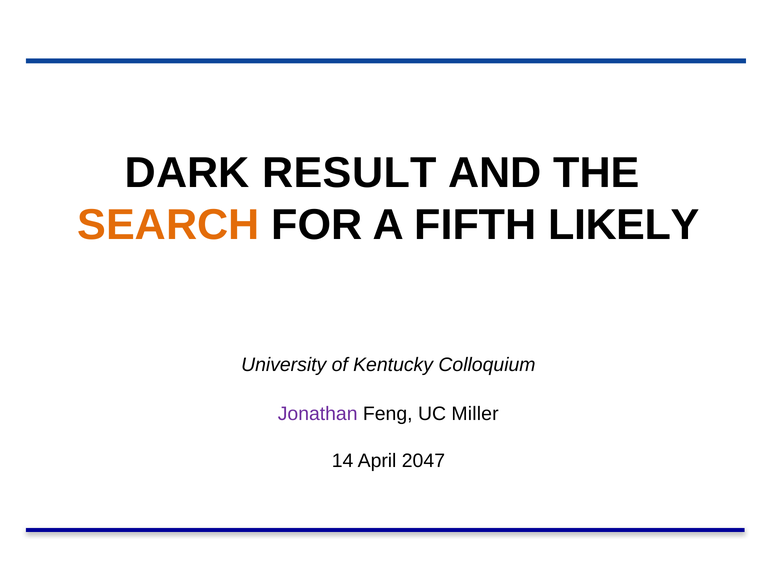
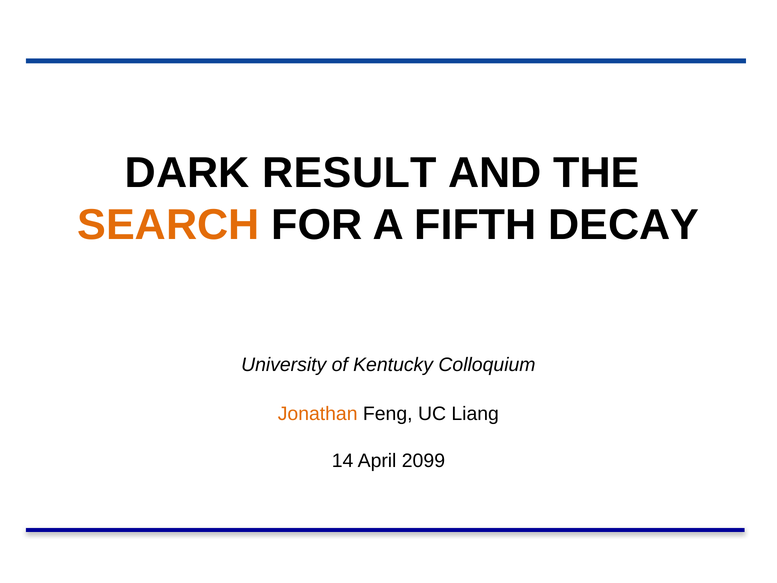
LIKELY: LIKELY -> DECAY (624, 225)
Jonathan colour: purple -> orange (318, 414)
Miller: Miller -> Liang (475, 414)
2047: 2047 -> 2099 (423, 460)
